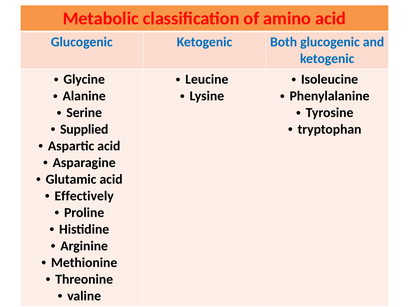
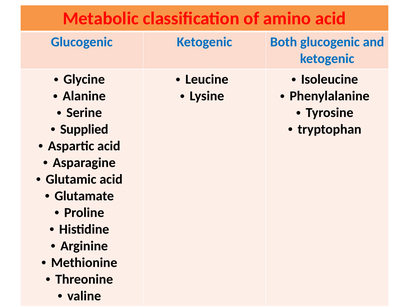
Effectively: Effectively -> Glutamate (84, 196)
